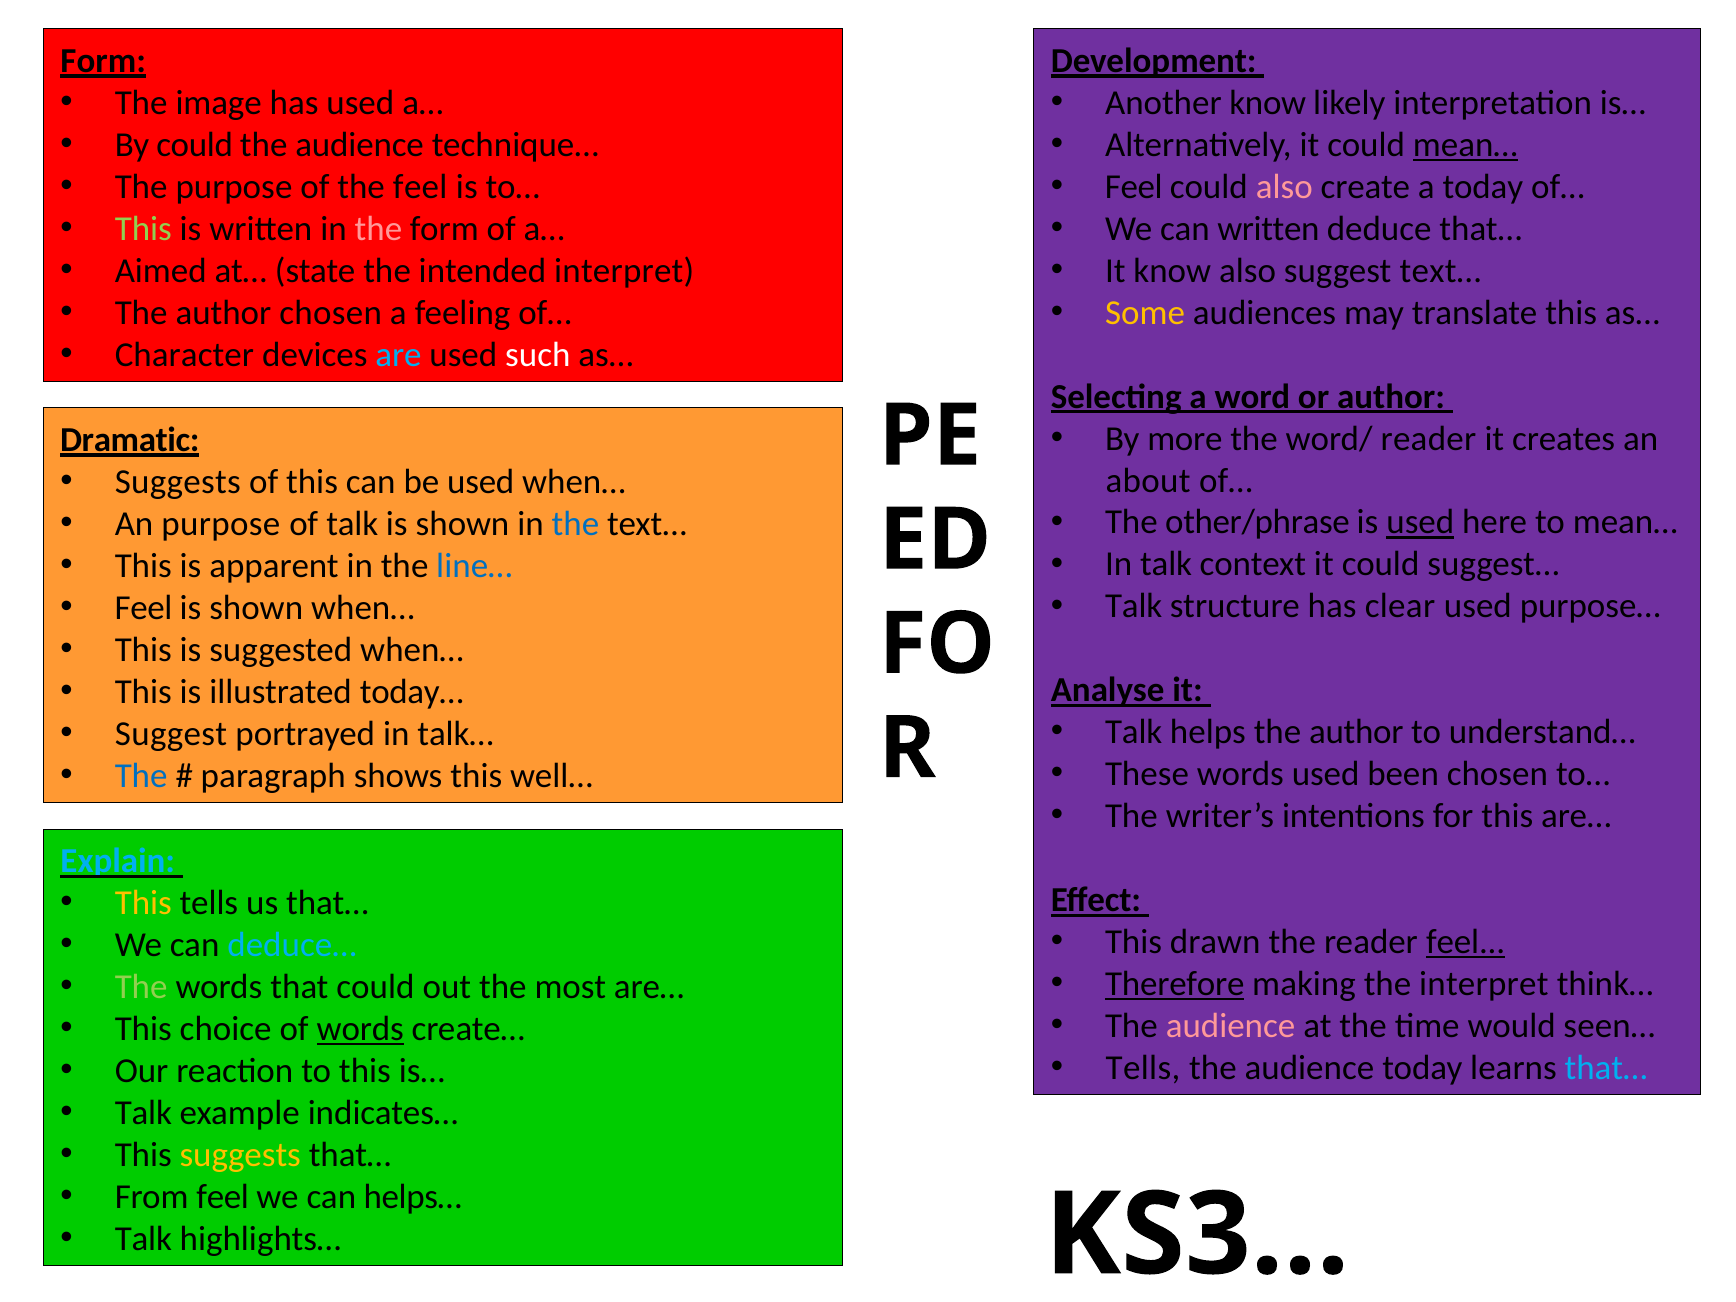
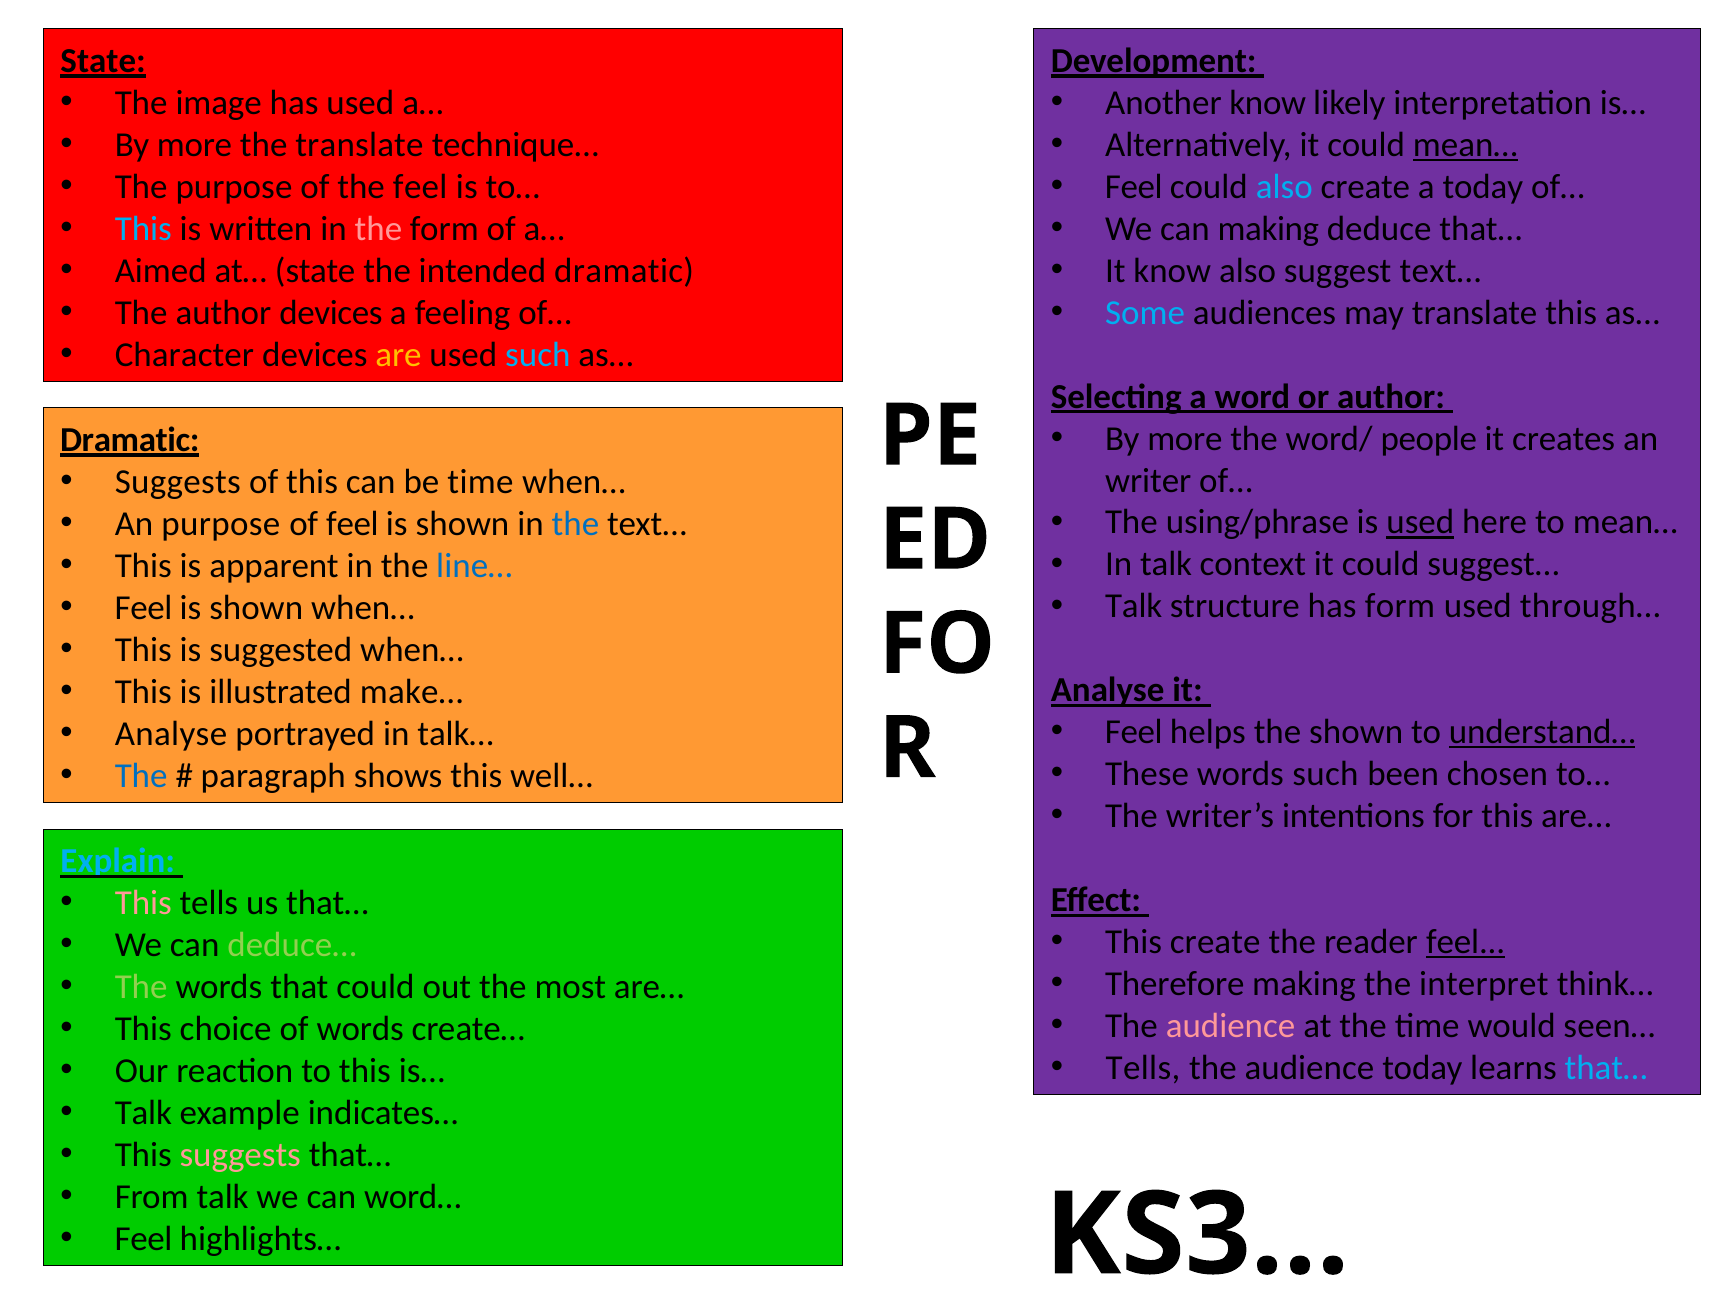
Form: Form -> State (103, 61)
could: could -> more (195, 145)
audience: audience -> translate (359, 145)
also colour: pink -> light blue (1284, 187)
This colour: light green -> light blue (143, 229)
can written: written -> making (1268, 229)
intended interpret: interpret -> dramatic (624, 271)
author chosen: chosen -> devices (331, 313)
Some colour: yellow -> light blue (1145, 313)
are colour: light blue -> yellow (399, 355)
such colour: white -> light blue (538, 355)
word/ reader: reader -> people (1429, 439)
be used: used -> time (480, 482)
about: about -> writer (1148, 480)
other/phrase: other/phrase -> using/phrase (1257, 522)
of talk: talk -> feel (352, 524)
has clear: clear -> form (1400, 606)
purpose…: purpose… -> through… (1590, 606)
today…: today… -> make… (411, 692)
Talk: Talk -> Feel (1134, 732)
helps the author: author -> shown (1356, 732)
understand… underline: none -> present (1542, 732)
Suggest: Suggest -> Analyse (171, 734)
words used: used -> such (1325, 774)
This colour: yellow -> pink (143, 903)
This drawn: drawn -> create (1215, 942)
deduce… colour: light blue -> light green (292, 945)
Therefore underline: present -> none (1175, 984)
words underline: present -> none (360, 1029)
suggests colour: yellow -> pink (240, 1155)
From feel: feel -> talk (223, 1197)
helps…: helps… -> word… (413, 1197)
Talk: Talk -> Feel (143, 1239)
